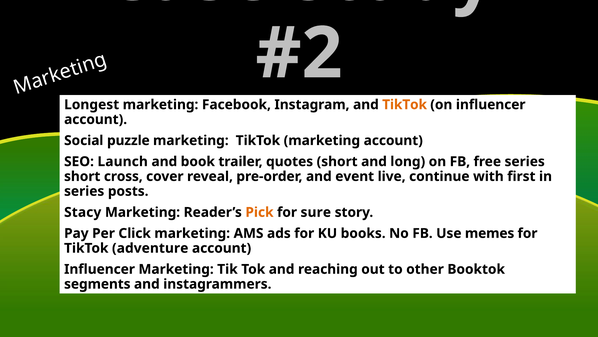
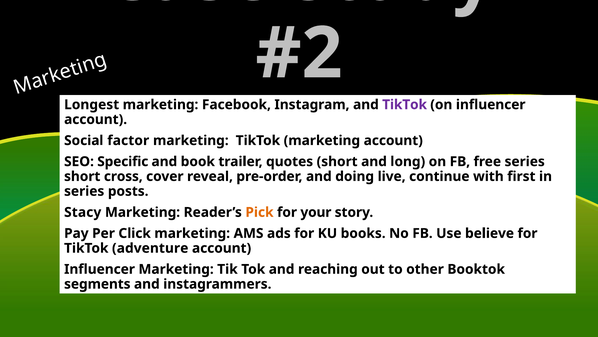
TikTok colour: orange -> purple (405, 104)
puzzle: puzzle -> factor (128, 140)
Launch: Launch -> Specific (123, 161)
event: event -> doing (355, 176)
sure: sure -> your (316, 212)
memes: memes -> believe (490, 233)
